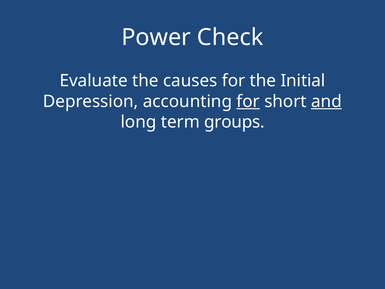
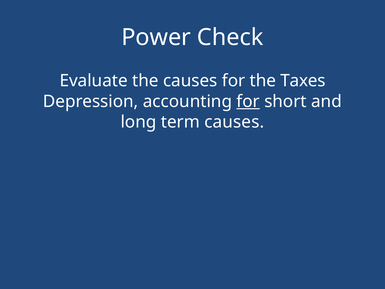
Initial: Initial -> Taxes (303, 81)
and underline: present -> none (326, 101)
term groups: groups -> causes (234, 122)
